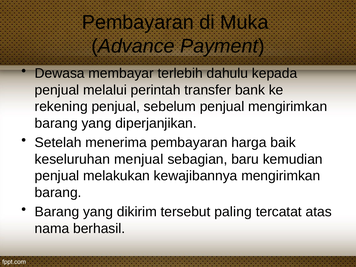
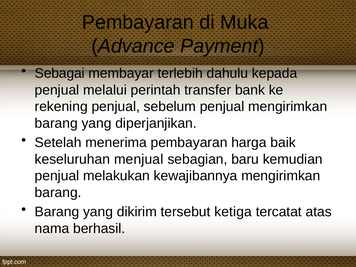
Dewasa: Dewasa -> Sebagai (60, 73)
paling: paling -> ketiga (233, 212)
